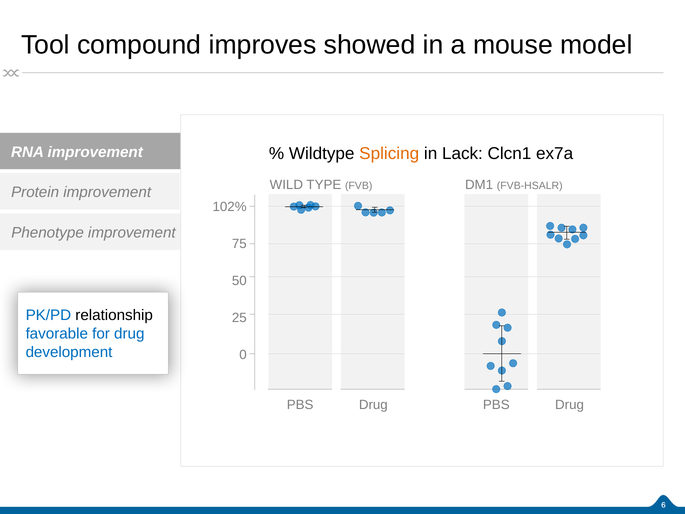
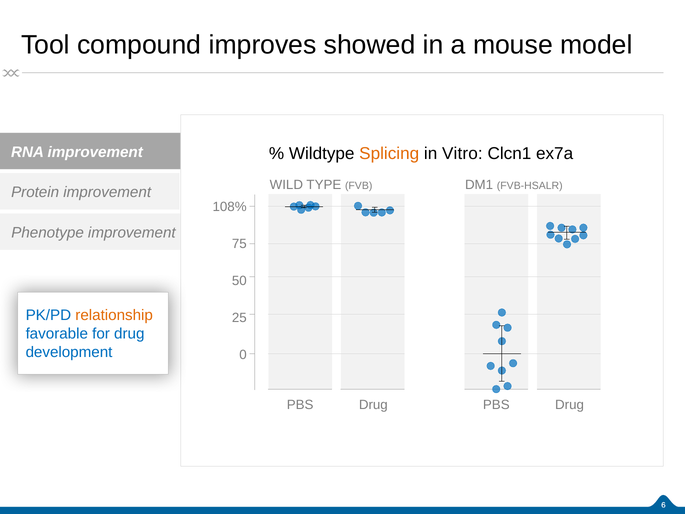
Lack: Lack -> Vitro (462, 154)
102%: 102% -> 108% (230, 207)
relationship colour: black -> orange (114, 315)
